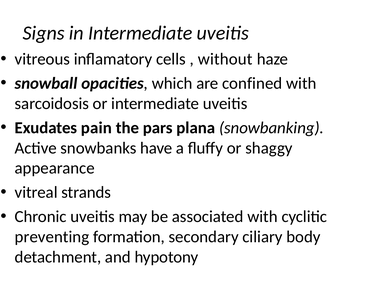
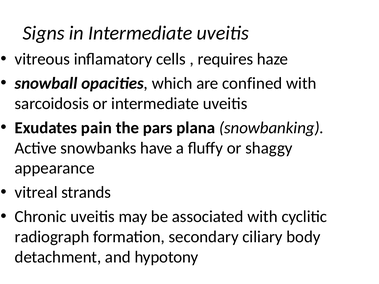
without: without -> requires (225, 59)
preventing: preventing -> radiograph (52, 237)
